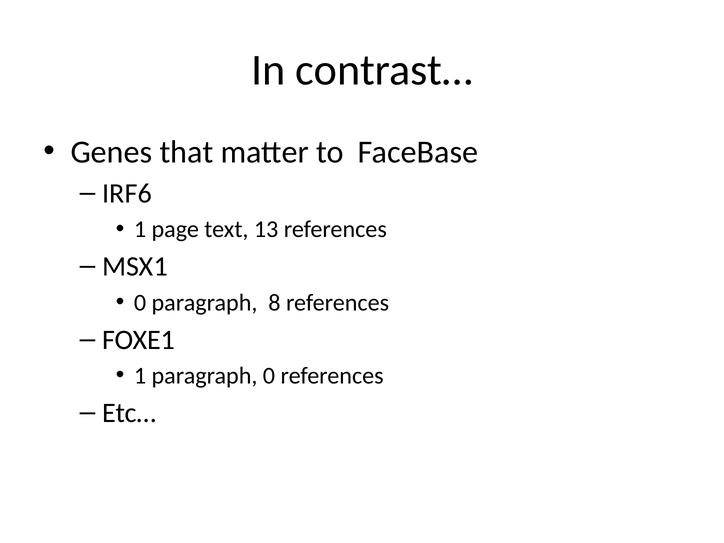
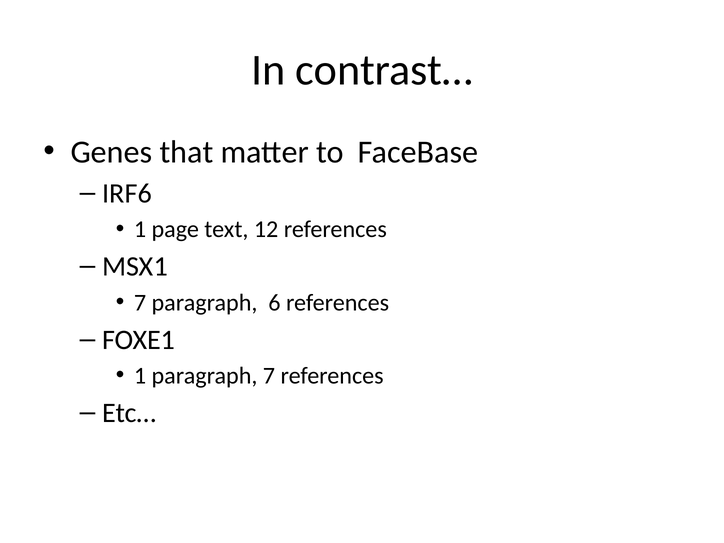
13: 13 -> 12 (266, 229)
0: 0 -> 7 (140, 303)
8: 8 -> 6 (274, 303)
paragraph 0: 0 -> 7 (269, 376)
